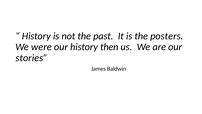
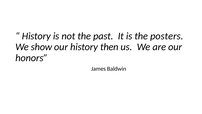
were: were -> show (42, 47)
stories: stories -> honors (32, 58)
